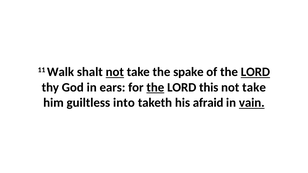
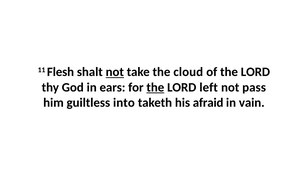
Walk: Walk -> Flesh (61, 72)
spake: spake -> cloud (188, 72)
LORD underline: present -> none (255, 72)
this: this -> left (209, 88)
take: take -> pass (254, 88)
vain underline: present -> none (252, 103)
